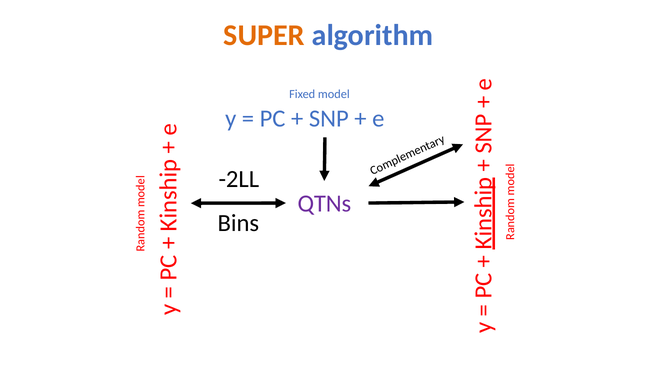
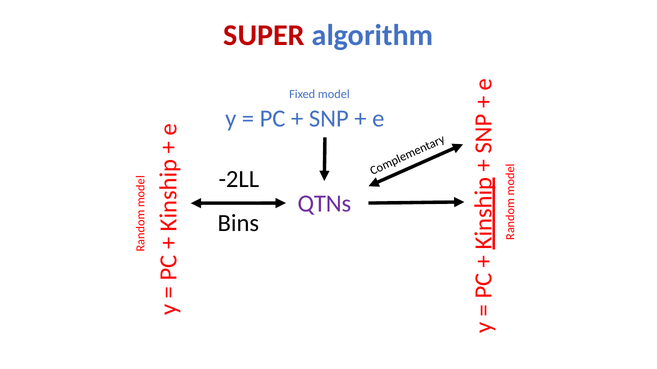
SUPER colour: orange -> red (264, 36)
